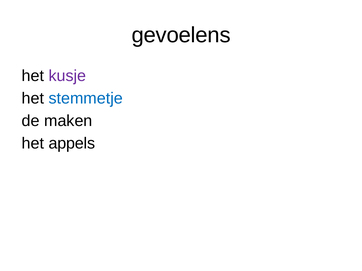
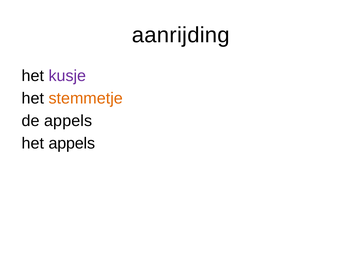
gevoelens: gevoelens -> aanrijding (181, 35)
stemmetje colour: blue -> orange (86, 98)
de maken: maken -> appels (68, 121)
